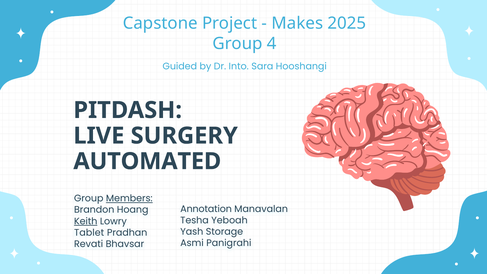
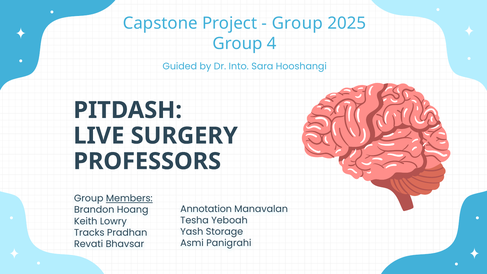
Makes: Makes -> Group (297, 23)
AUTOMATED: AUTOMATED -> PROFESSORS (147, 161)
Keith underline: present -> none (86, 221)
Tablet: Tablet -> Tracks (89, 233)
